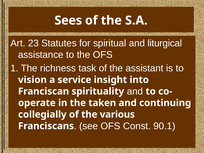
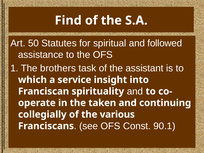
Sees: Sees -> Find (68, 20)
23: 23 -> 50 (33, 43)
liturgical: liturgical -> followed (165, 43)
richness: richness -> brothers (58, 68)
vision: vision -> which (32, 80)
